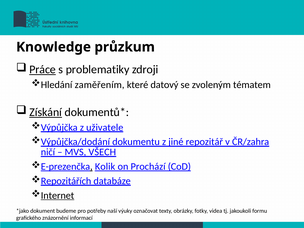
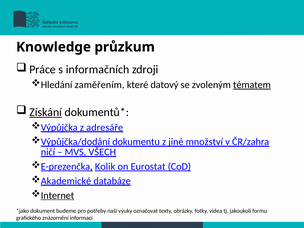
Práce underline: present -> none (43, 70)
problematiky: problematiky -> informačních (98, 70)
tématem underline: none -> present (252, 85)
uživatele: uživatele -> adresáře (105, 127)
repozitář: repozitář -> množství (204, 142)
Prochází: Prochází -> Eurostat (148, 166)
Repozitářích: Repozitářích -> Akademické (66, 181)
